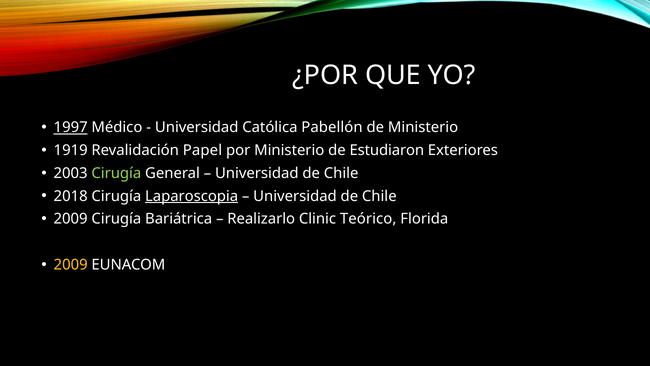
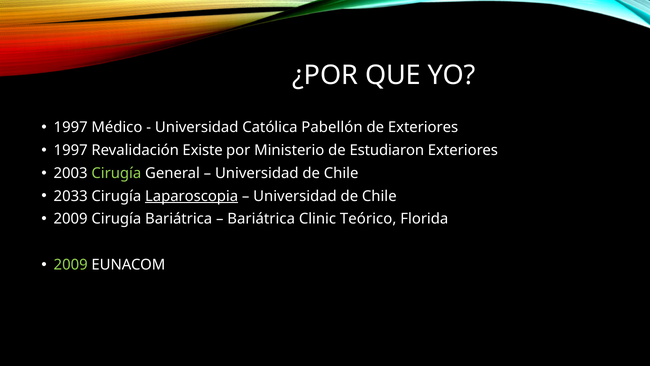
1997 underline: present -> none (71, 127)
de Ministerio: Ministerio -> Exteriores (423, 127)
1919: 1919 -> 1997 (71, 150)
Papel: Papel -> Existe (203, 150)
2018: 2018 -> 2033 (71, 196)
Realizarlo: Realizarlo -> Bariátrica (261, 219)
2009 colour: yellow -> light green (71, 264)
